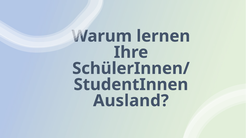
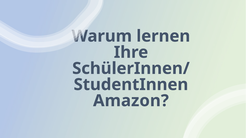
Ausland: Ausland -> Amazon (131, 101)
